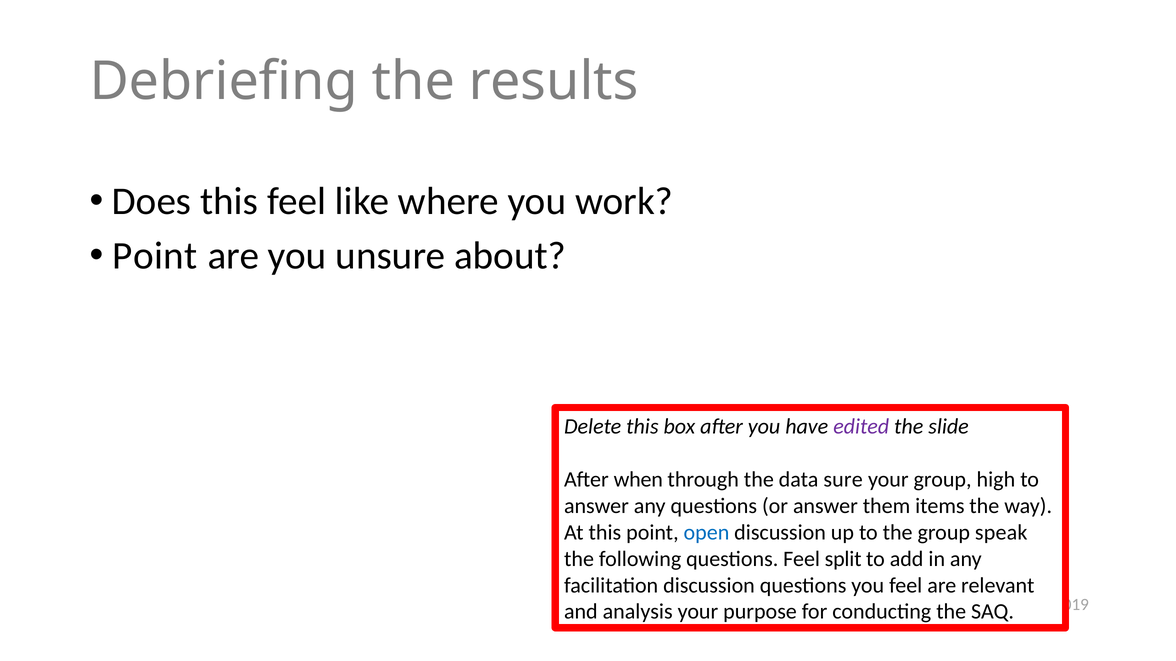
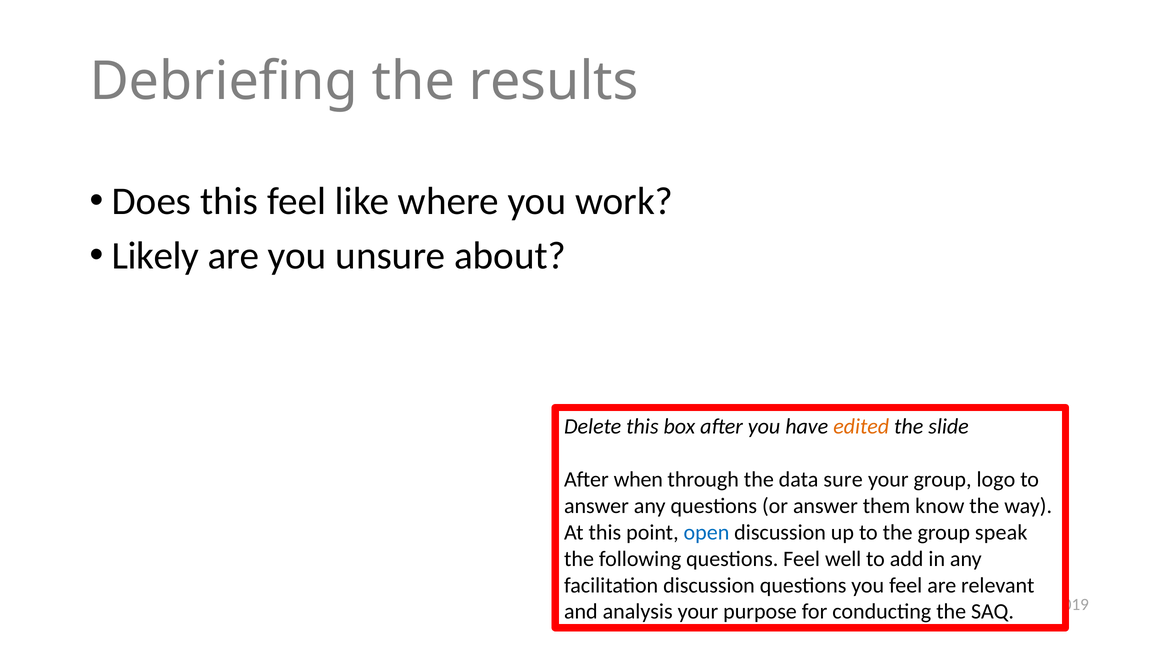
Point: Point -> Likely (155, 256)
edited colour: purple -> orange (861, 427)
high: high -> logo (996, 480)
items: items -> know (940, 506)
split: split -> well (843, 559)
